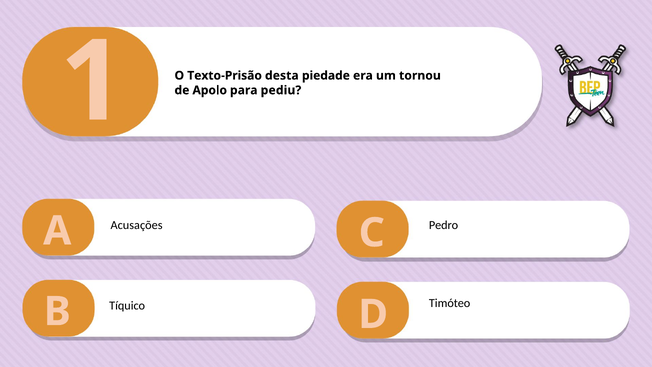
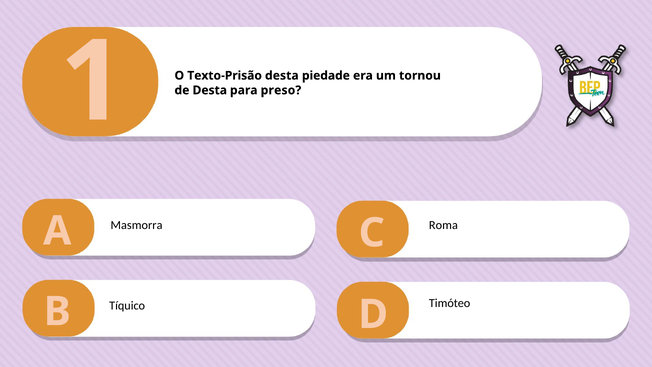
de Apolo: Apolo -> Desta (210, 90)
pediu: pediu -> preso (281, 90)
Acusações: Acusações -> Masmorra (137, 225)
Pedro: Pedro -> Roma (443, 225)
